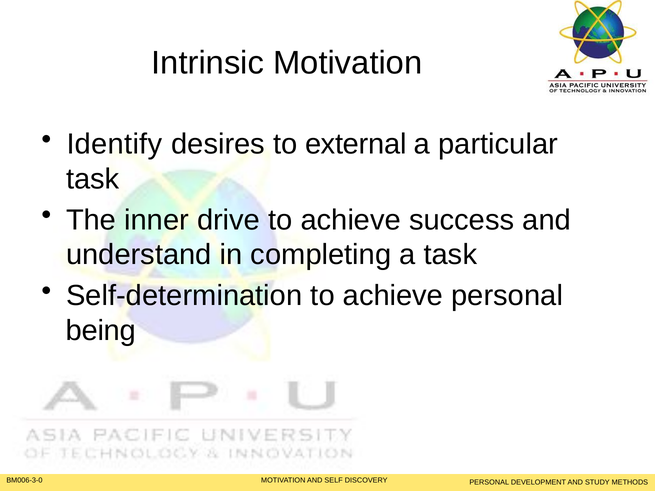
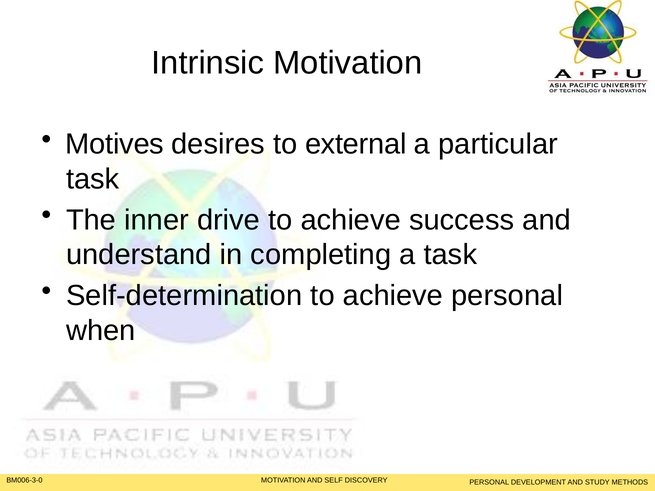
Identify: Identify -> Motives (115, 144)
being: being -> when (101, 331)
